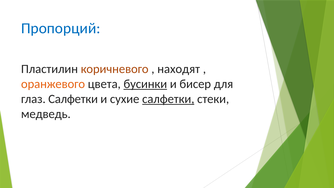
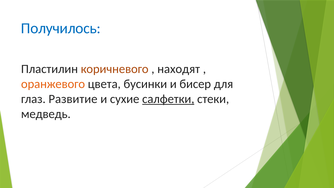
Пропорций: Пропорций -> Получилось (61, 28)
бусинки underline: present -> none (145, 84)
глаз Салфетки: Салфетки -> Развитие (73, 99)
